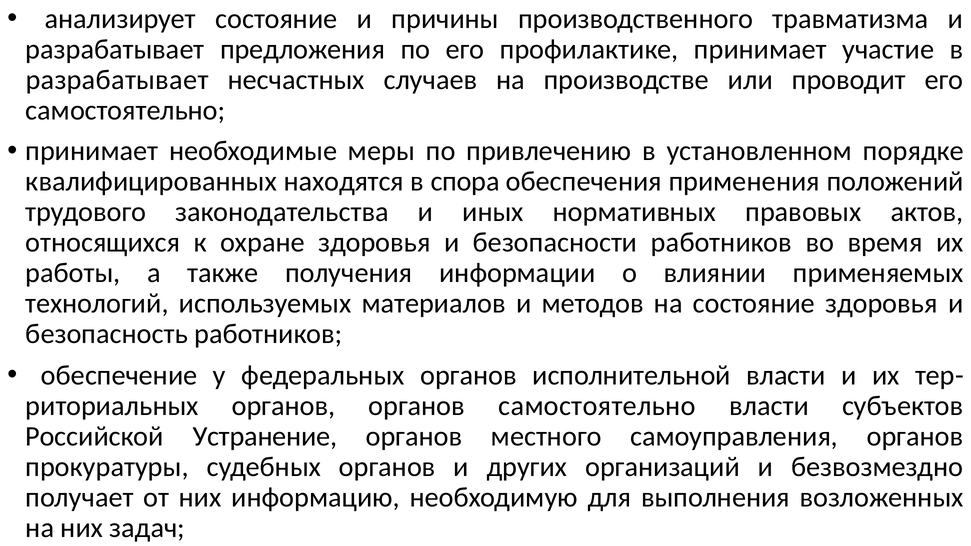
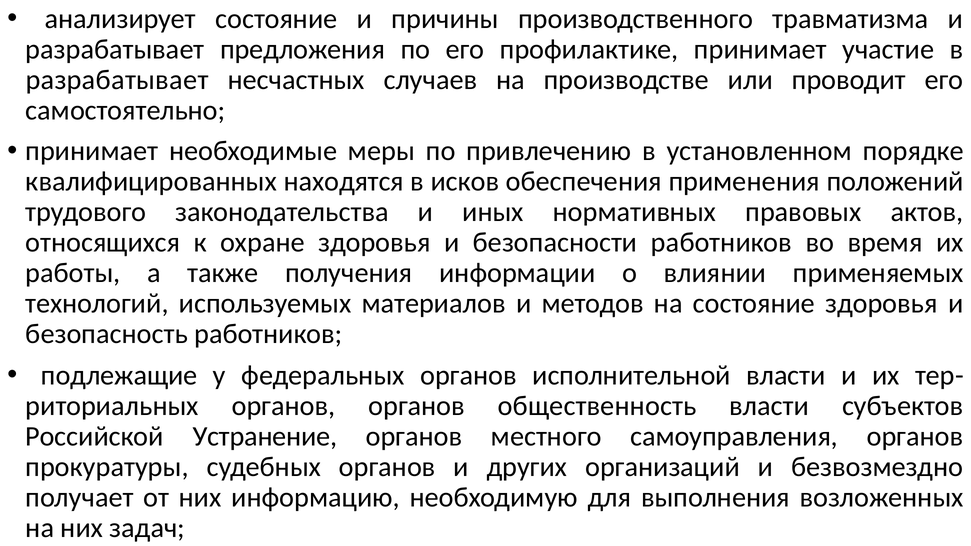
спора: спора -> исков (465, 182)
обеспечение: обеспечение -> подлежащие (119, 375)
органов самостоятельно: самостоятельно -> общественность (597, 406)
